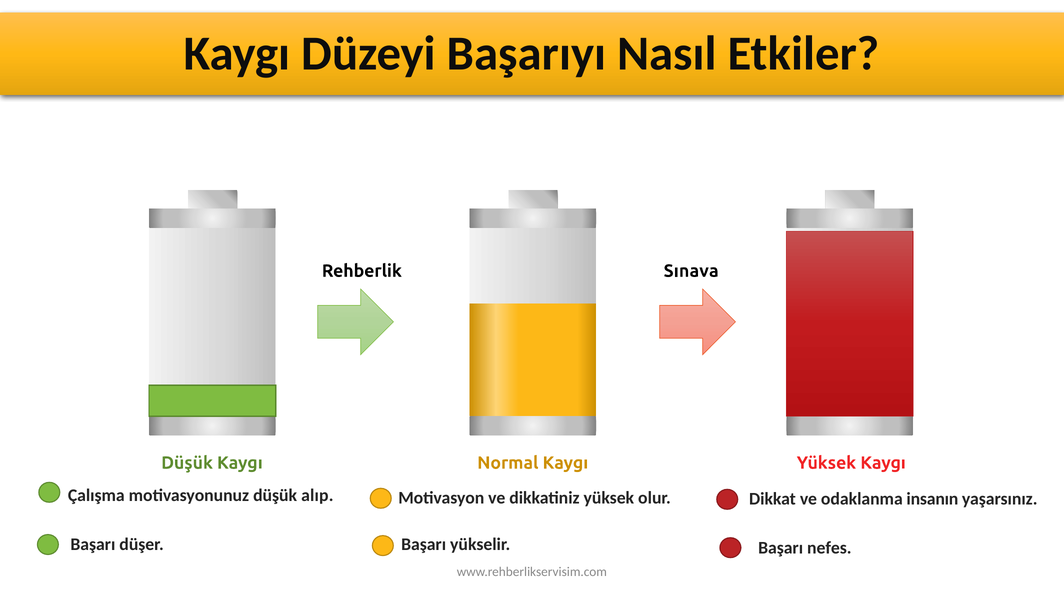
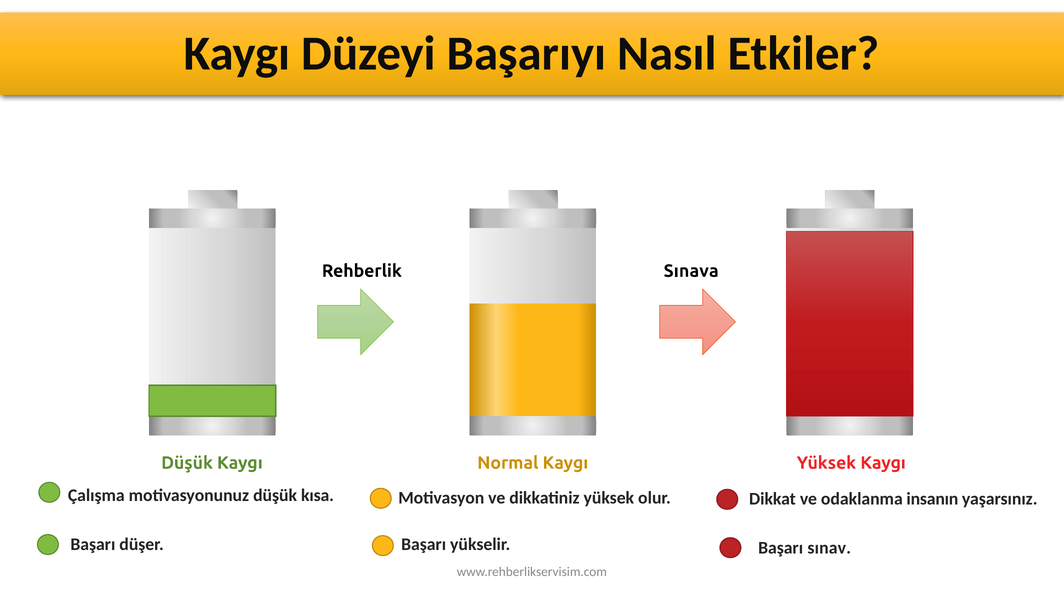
alıp: alıp -> kısa (317, 495)
nefes: nefes -> sınav (829, 548)
